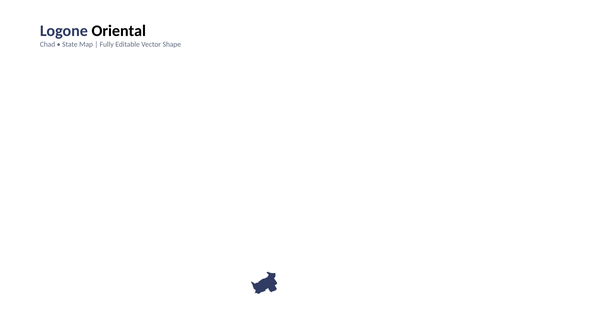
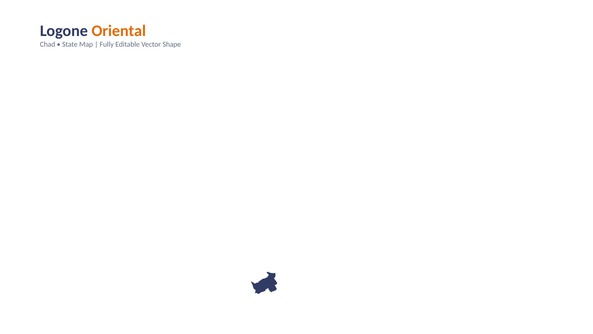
Oriental colour: black -> orange (119, 31)
